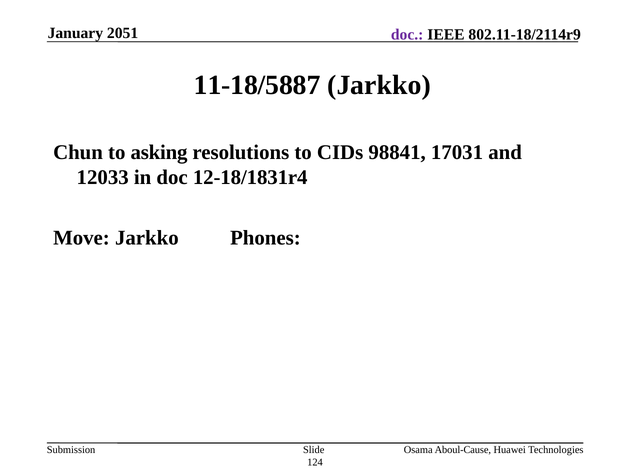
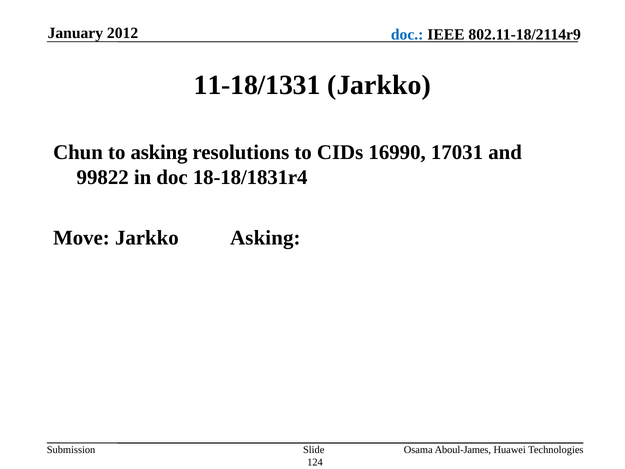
2051: 2051 -> 2012 (123, 33)
doc colour: purple -> blue (407, 35)
11-18/5887: 11-18/5887 -> 11-18/1331 (257, 85)
98841: 98841 -> 16990 (397, 153)
12033: 12033 -> 99822 (103, 178)
12-18/1831r4: 12-18/1831r4 -> 18-18/1831r4 (250, 178)
Jarkko Phones: Phones -> Asking (265, 238)
Aboul-Cause: Aboul-Cause -> Aboul-James (463, 450)
